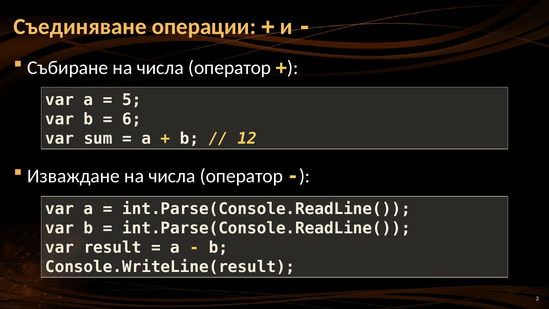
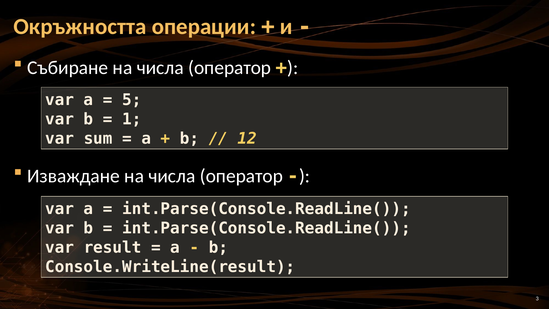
Съединяване: Съединяване -> Окръжността (80, 27)
6: 6 -> 1 (132, 119)
